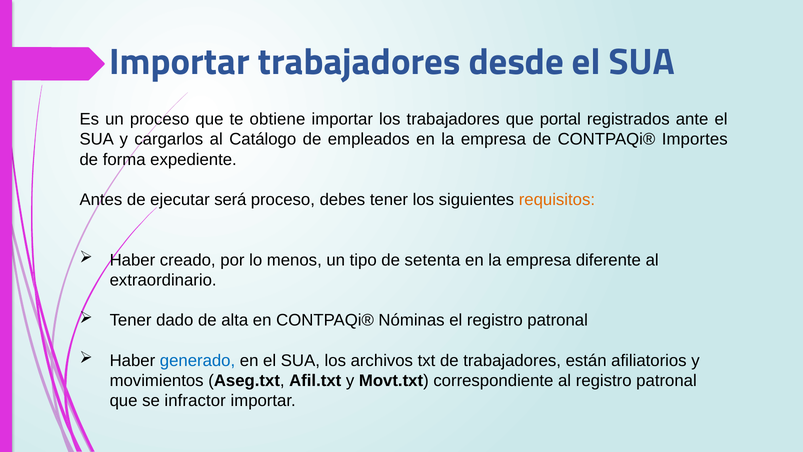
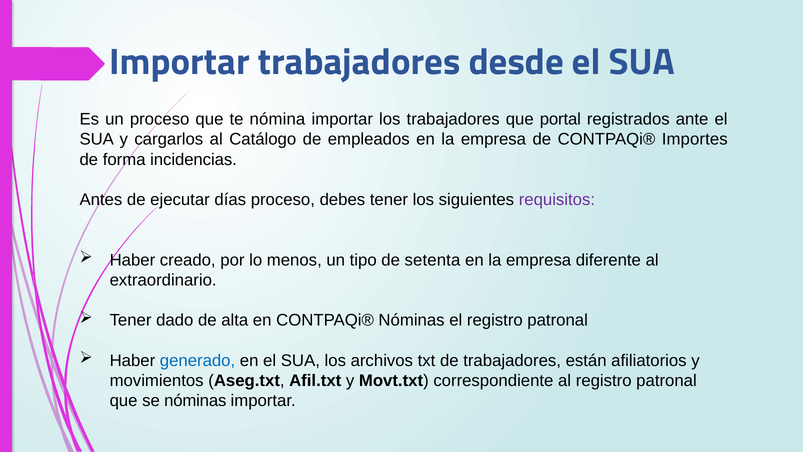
obtiene: obtiene -> nómina (277, 119)
expediente: expediente -> incidencias (194, 159)
será: será -> días (230, 200)
requisitos colour: orange -> purple (557, 200)
se infractor: infractor -> nóminas (195, 400)
